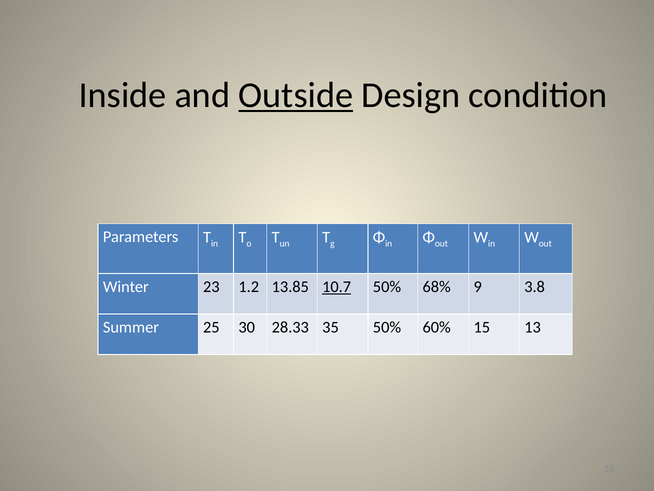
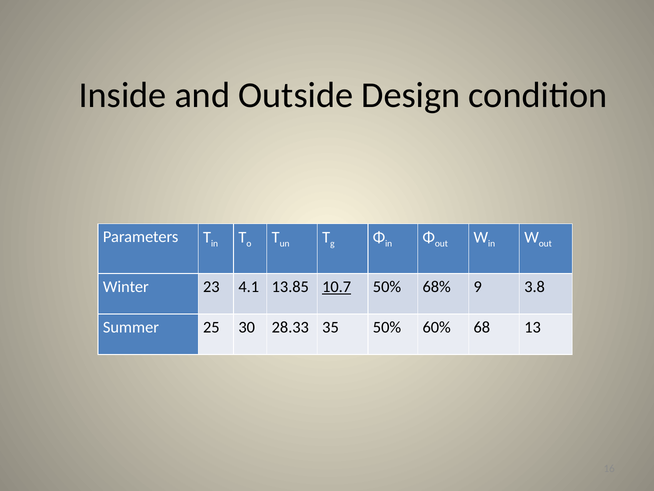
Outside underline: present -> none (296, 95)
1.2: 1.2 -> 4.1 (249, 286)
15: 15 -> 68 (482, 327)
